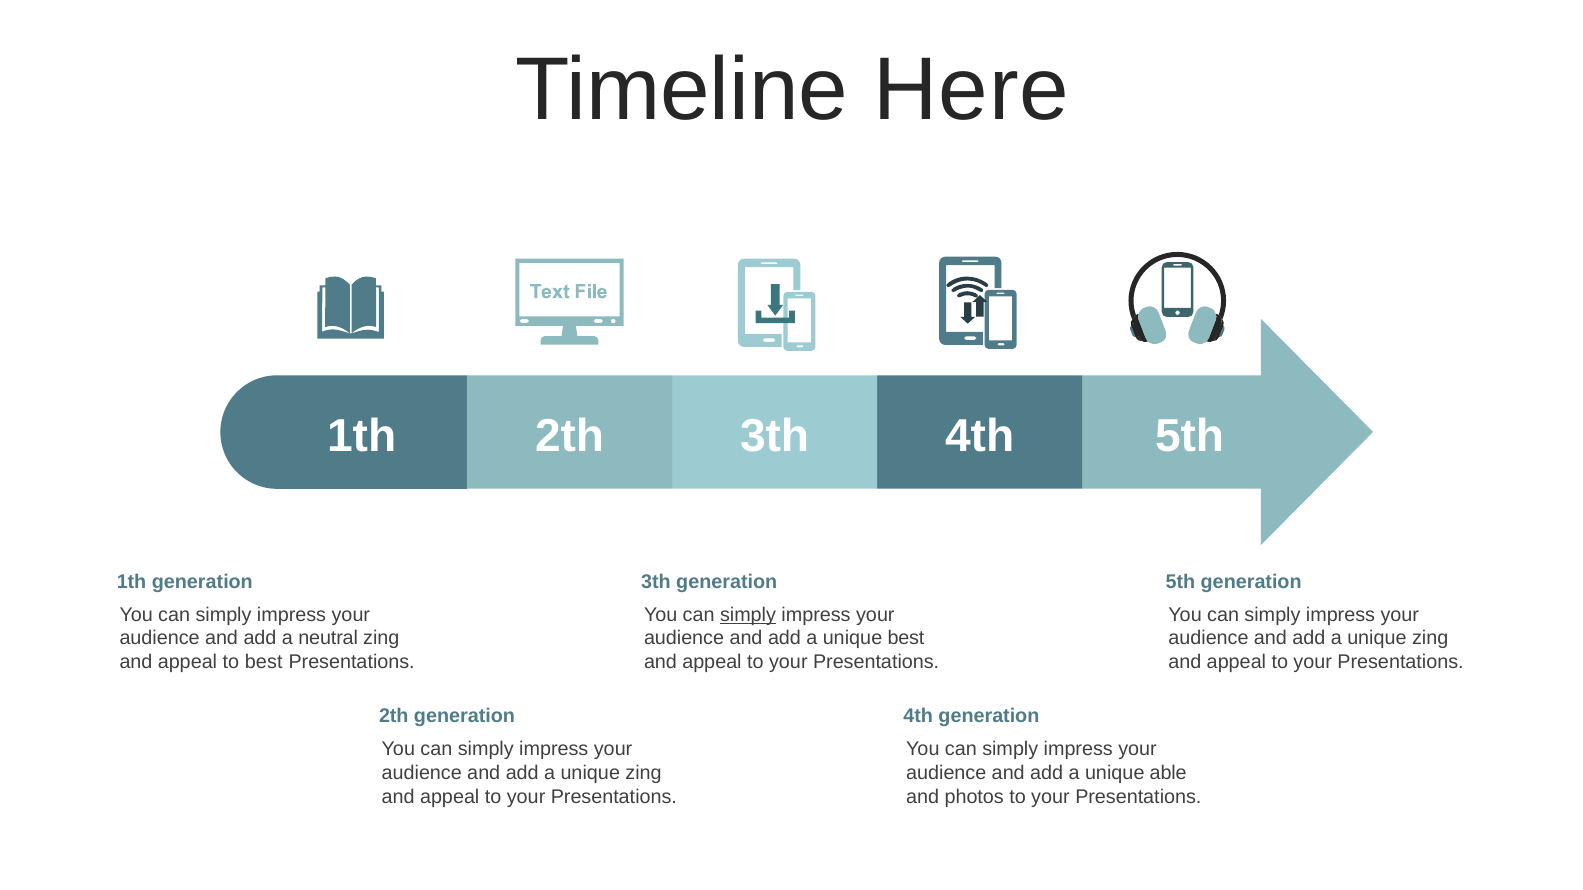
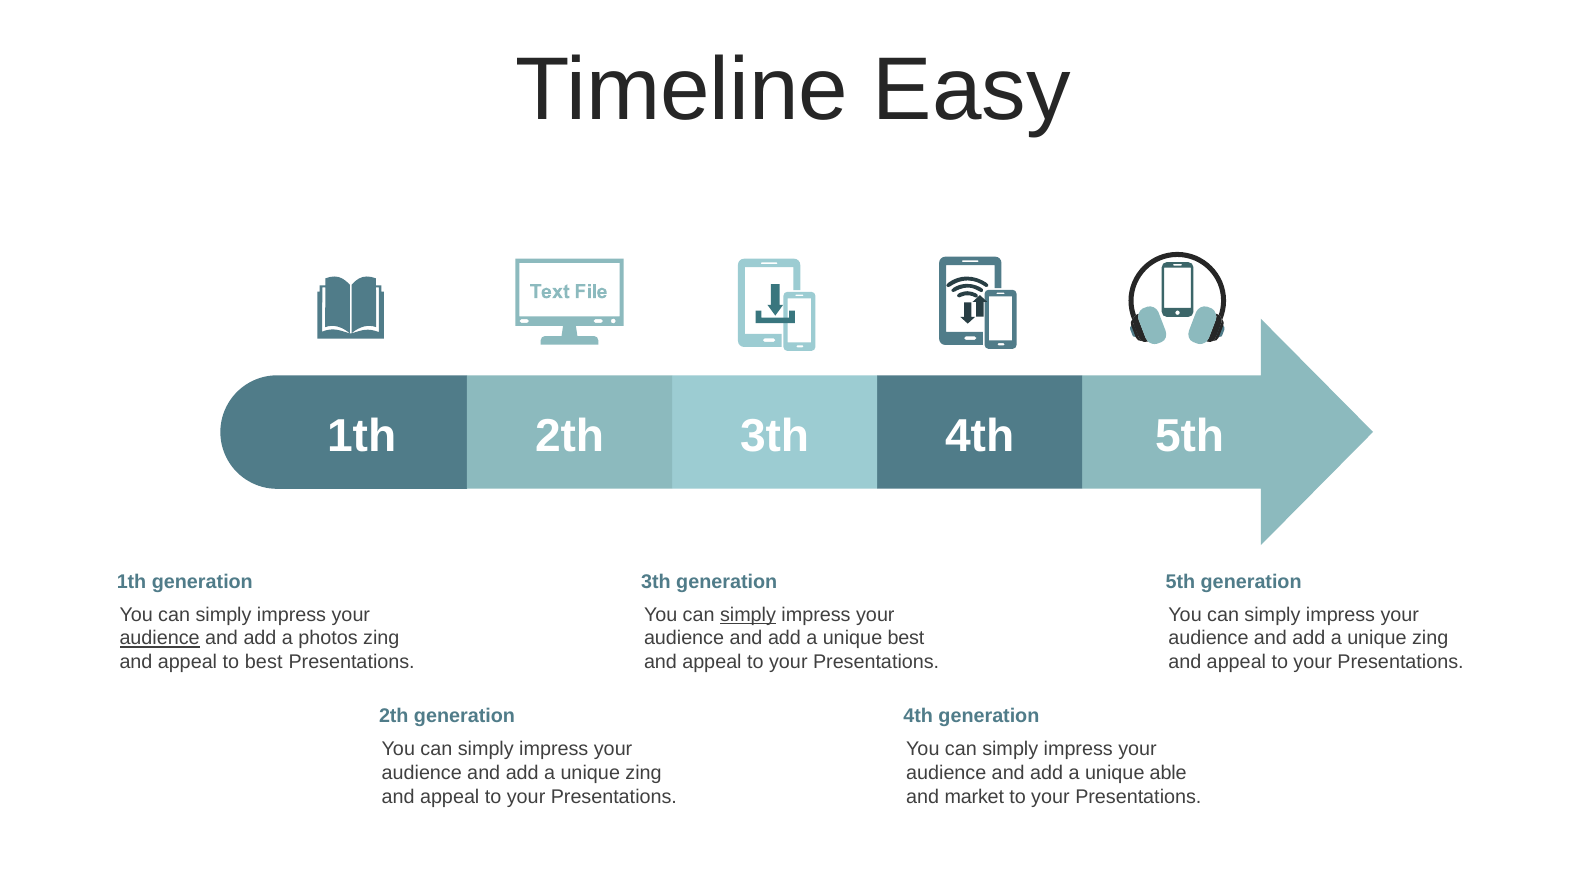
Here: Here -> Easy (972, 91)
audience underline: none -> present (160, 639)
neutral: neutral -> photos (328, 639)
photos: photos -> market (974, 797)
